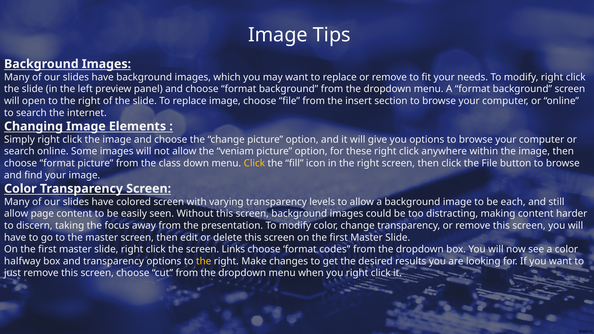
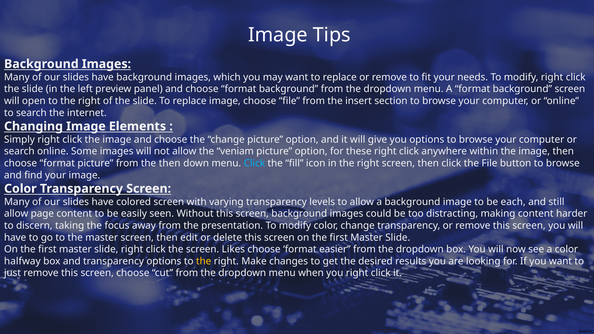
the class: class -> then (170, 163)
Click colour: yellow -> light blue (254, 163)
Links: Links -> Likes (233, 249)
codes: codes -> easier (335, 249)
